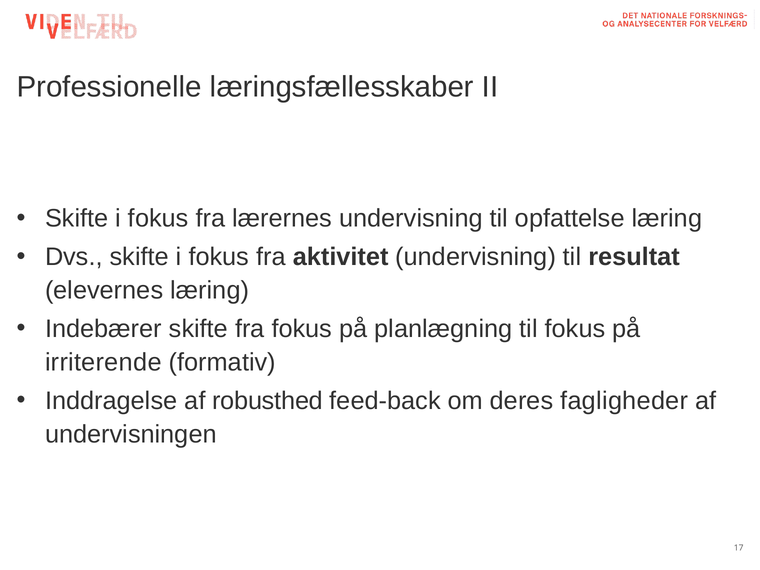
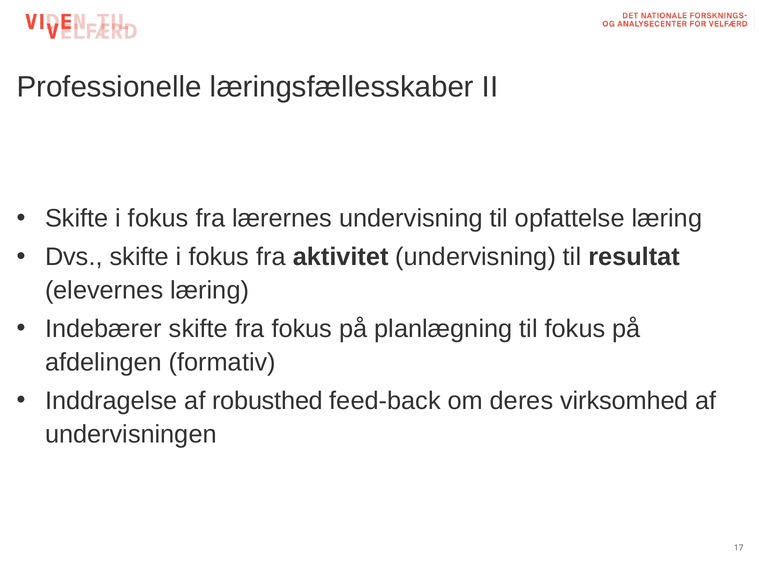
irriterende: irriterende -> afdelingen (103, 362)
fagligheder: fagligheder -> virksomhed (624, 401)
